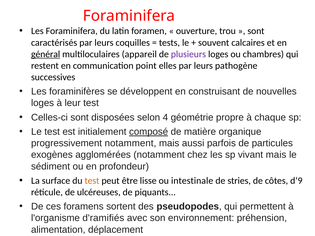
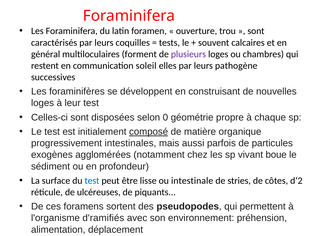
général underline: present -> none (46, 54)
appareil: appareil -> forment (139, 54)
point: point -> soleil (146, 66)
4: 4 -> 0 (165, 118)
progressivement notamment: notamment -> intestinales (130, 143)
vivant mais: mais -> boue (276, 155)
test colour: orange -> blue (92, 181)
d‘9: d‘9 -> d‘2 (296, 181)
